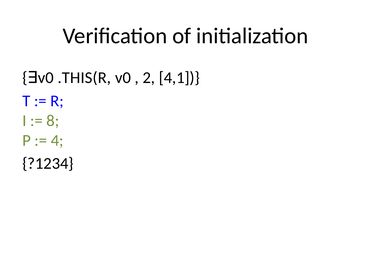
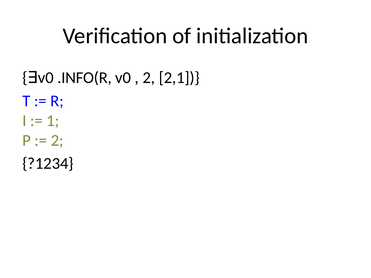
.THIS(R: .THIS(R -> .INFO(R (85, 78)
4,1: 4,1 -> 2,1 (179, 78)
8: 8 -> 1 (53, 121)
4: 4 -> 2 (57, 141)
